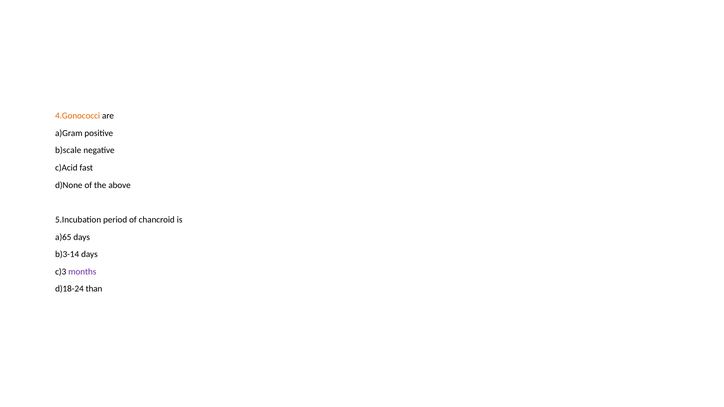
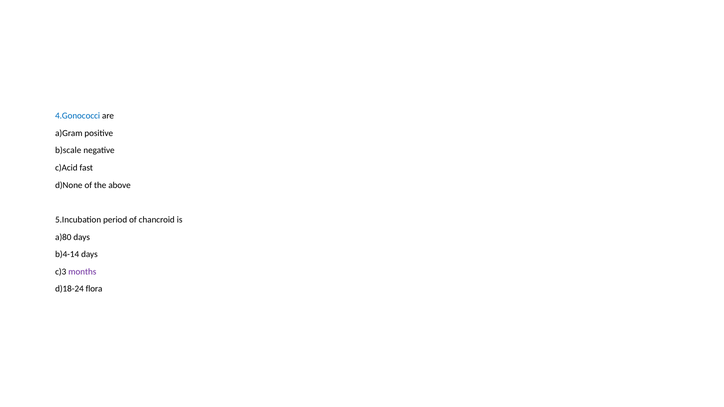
4.Gonococci colour: orange -> blue (78, 116)
a)65: a)65 -> a)80 (63, 237)
b)3-14: b)3-14 -> b)4-14 (67, 254)
than: than -> flora (94, 289)
